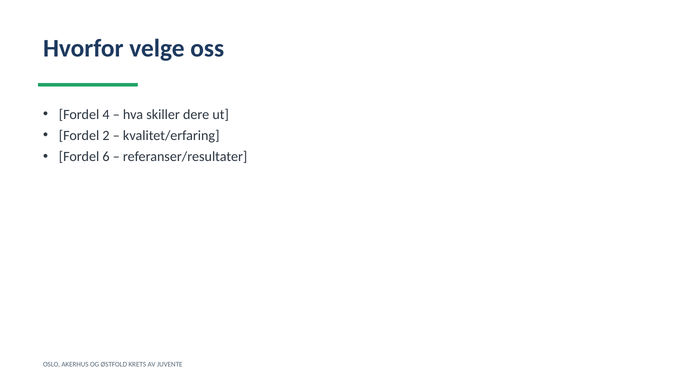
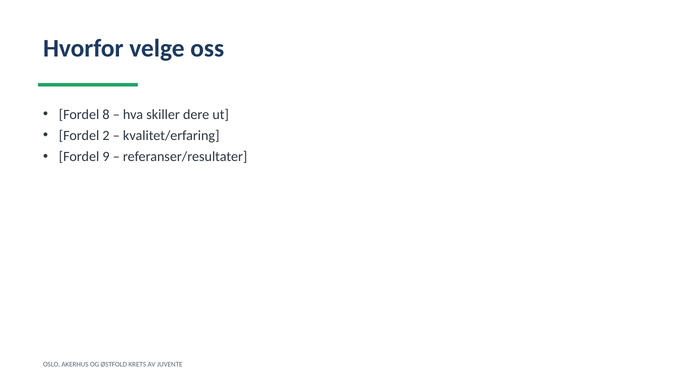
4: 4 -> 8 (106, 114)
6: 6 -> 9 (106, 157)
